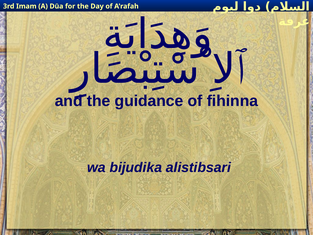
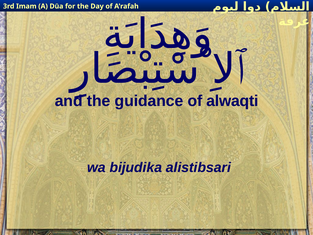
fihinna: fihinna -> alwaqti (232, 101)
